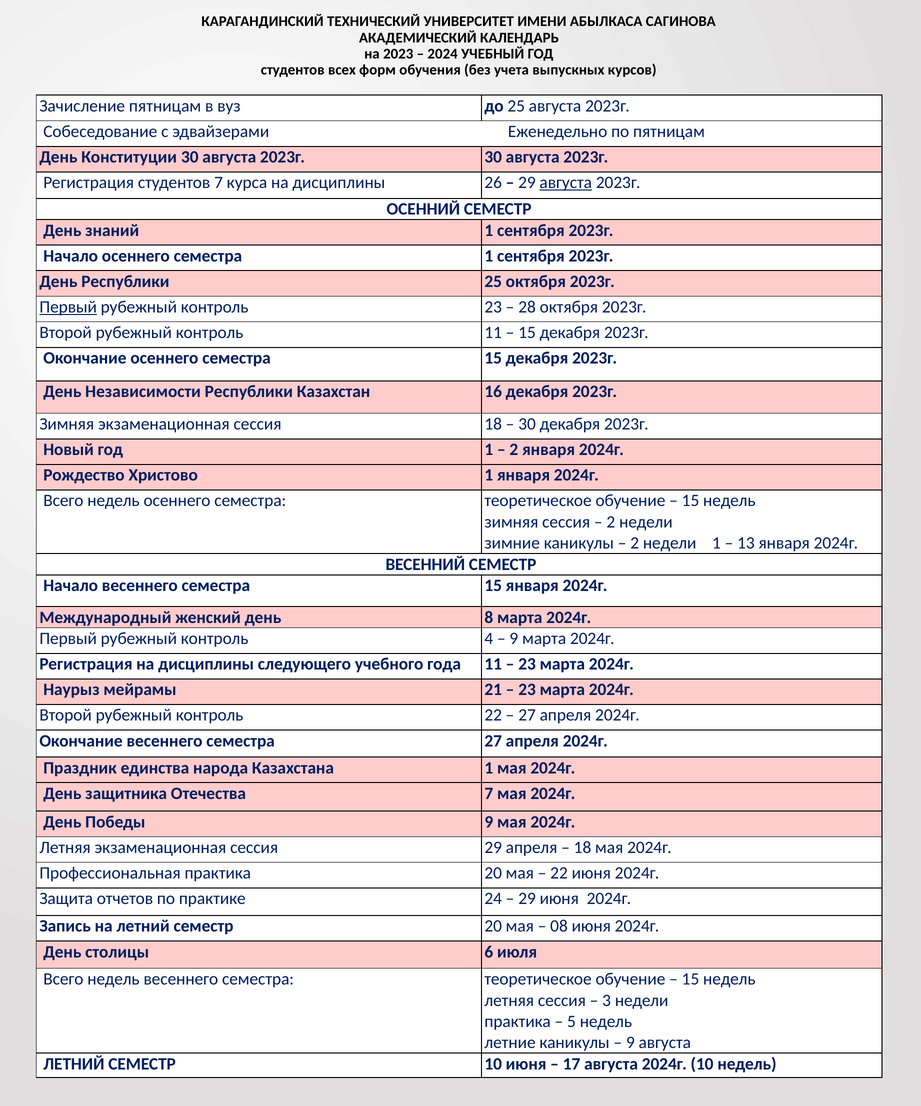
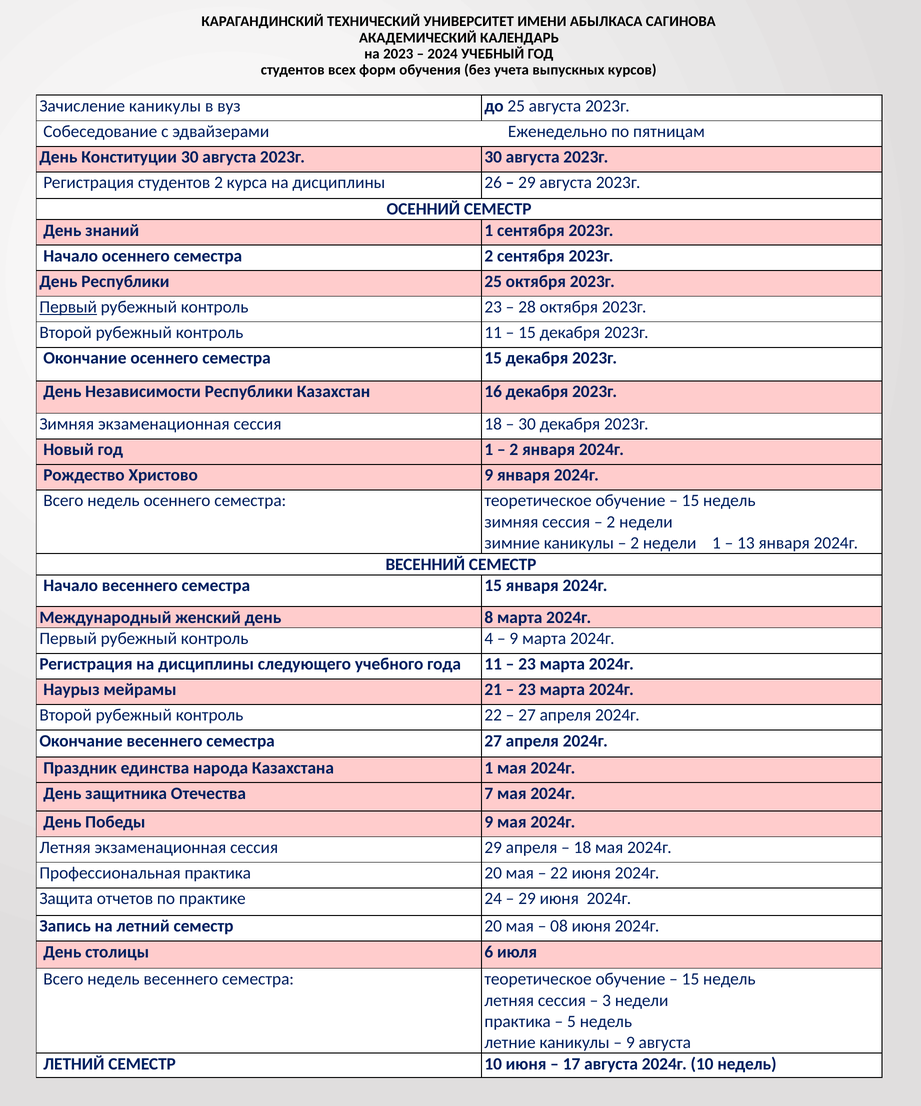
Зачисление пятницам: пятницам -> каникулы (165, 106)
студентов 7: 7 -> 2 (219, 183)
августа underline: present -> none (566, 183)
семестра 1: 1 -> 2 (489, 256)
Христово 1: 1 -> 9 (489, 475)
